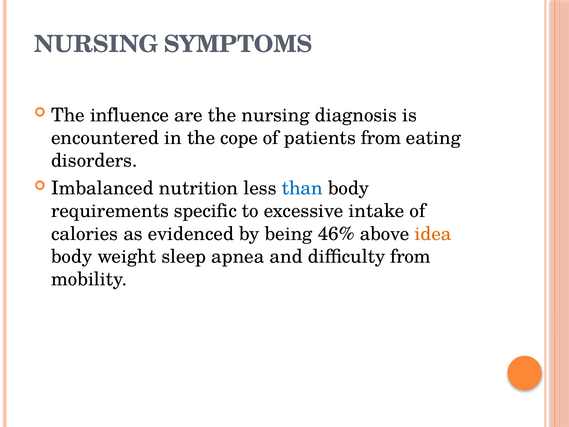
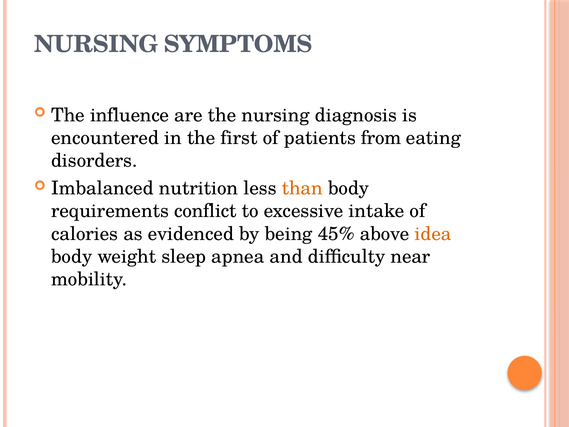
cope: cope -> first (239, 138)
than colour: blue -> orange (302, 188)
specific: specific -> conflict (205, 211)
46%: 46% -> 45% (336, 234)
difficulty from: from -> near (411, 256)
